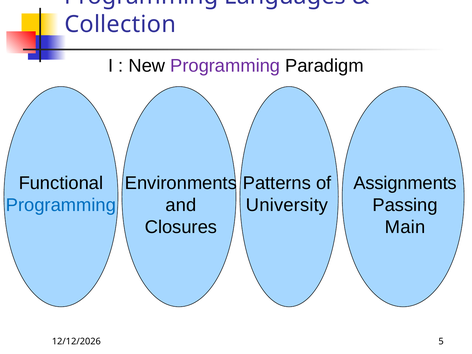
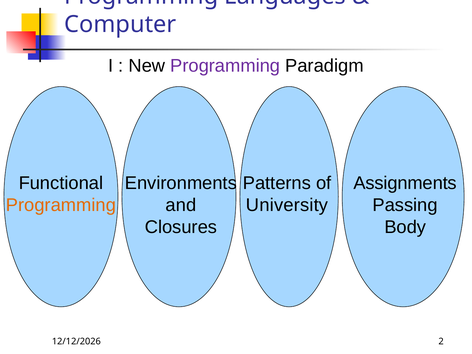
Collection: Collection -> Computer (120, 24)
Programming colour: blue -> orange (61, 205)
Main: Main -> Body (405, 227)
5: 5 -> 2 (441, 341)
